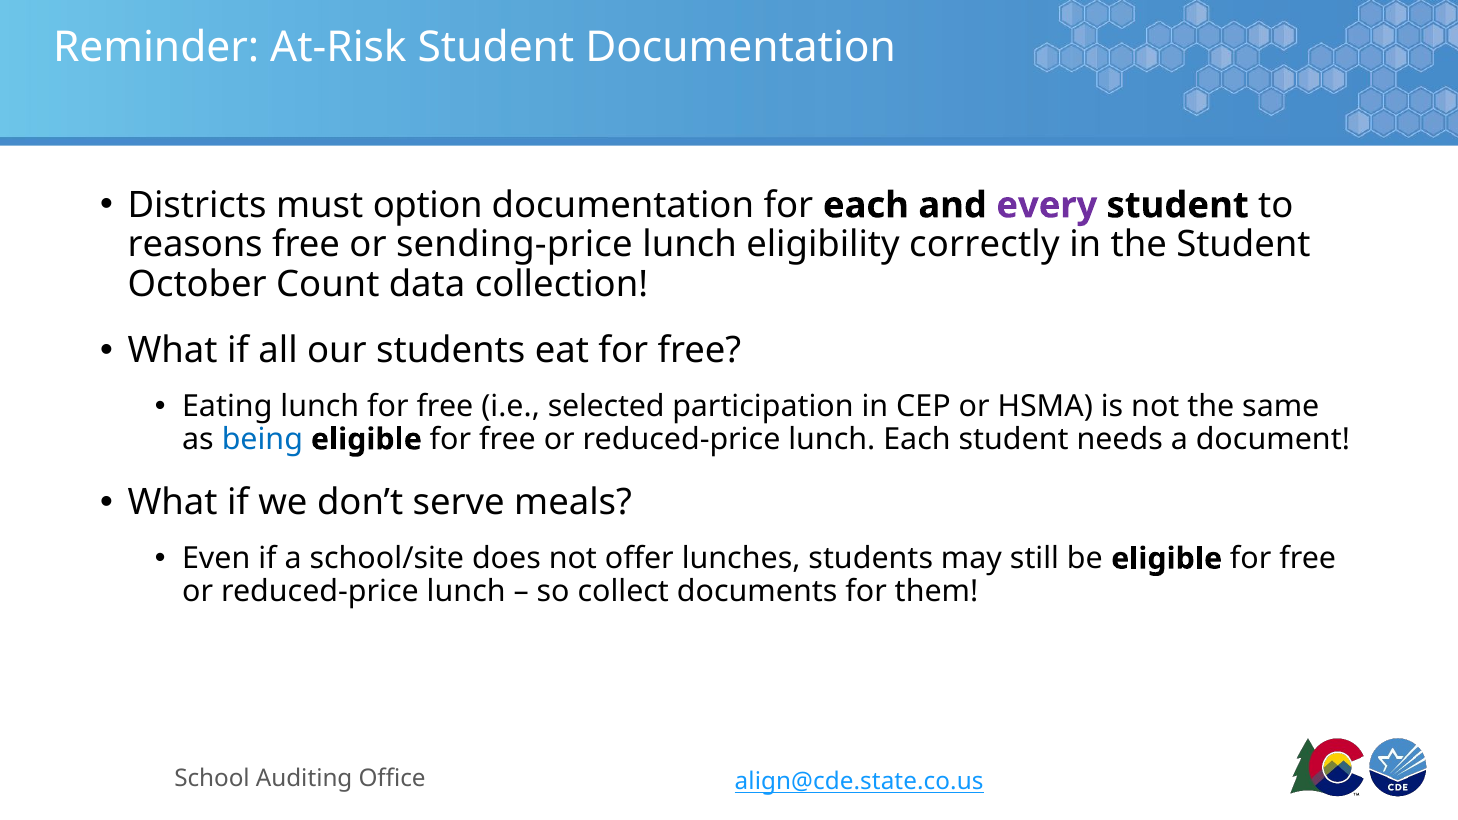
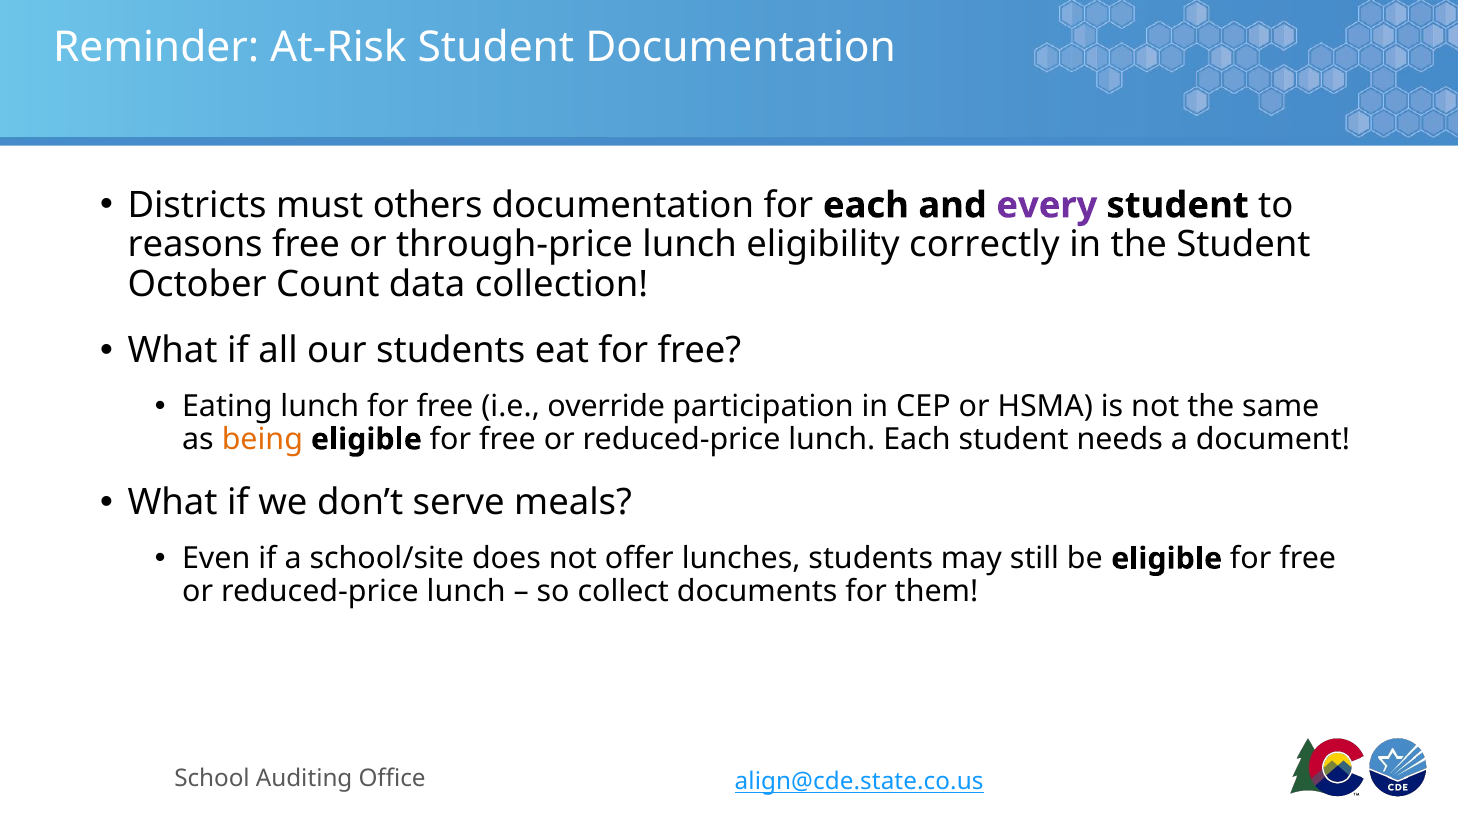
option: option -> others (428, 205)
sending-price: sending-price -> through-price (515, 245)
selected: selected -> override (606, 407)
being colour: blue -> orange (262, 439)
